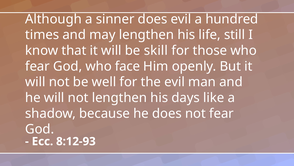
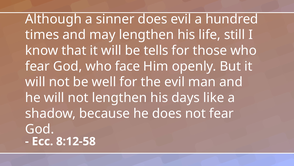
skill: skill -> tells (156, 50)
8:12-93: 8:12-93 -> 8:12-58 (76, 141)
